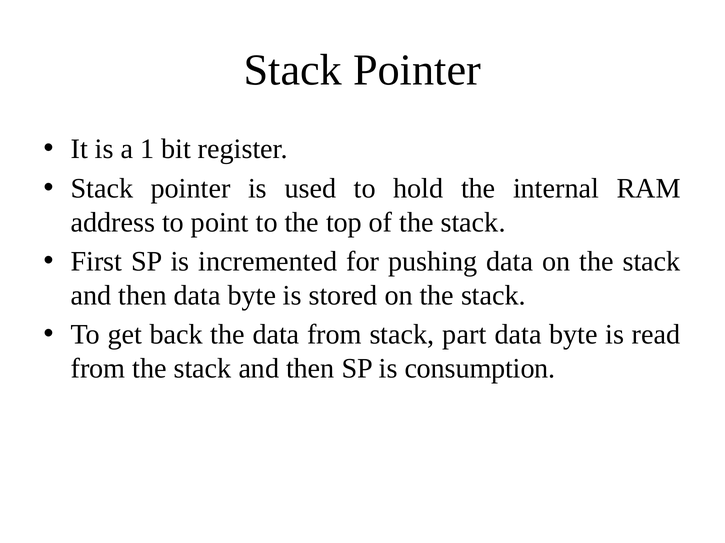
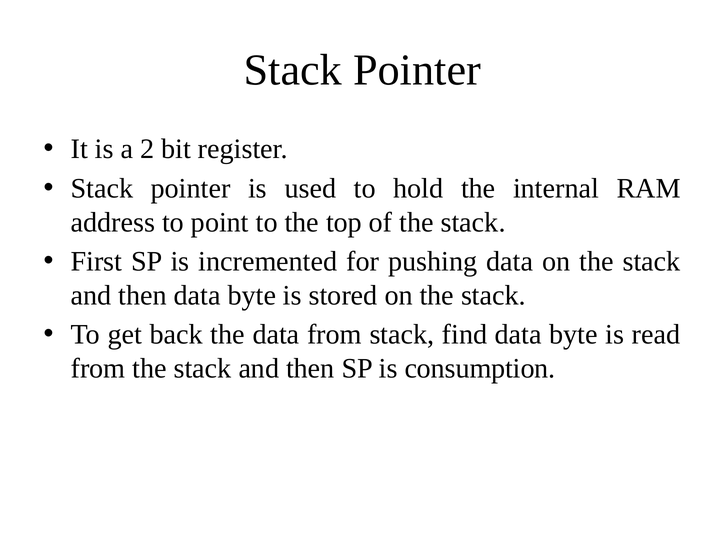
1: 1 -> 2 (147, 149)
part: part -> find (465, 335)
